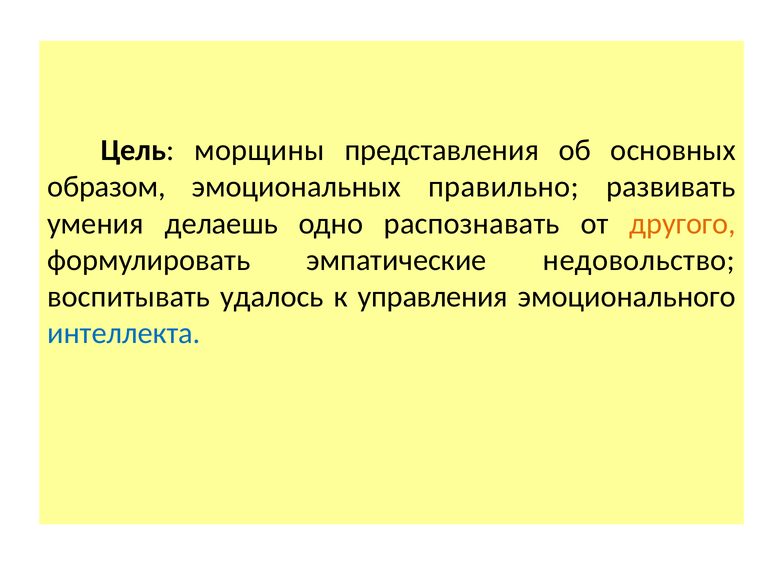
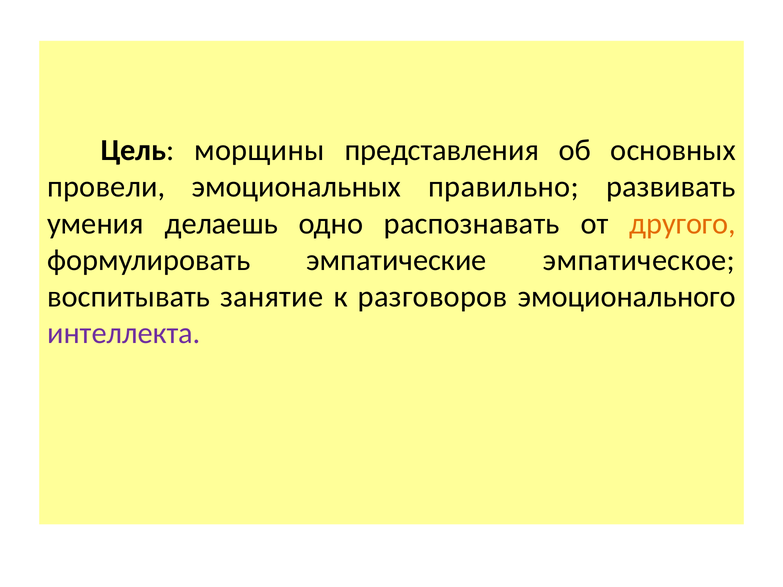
образом: образом -> провели (106, 187)
недовольство: недовольство -> эмпатическое (639, 260)
удалось: удалось -> занятие (272, 297)
управления: управления -> разговоров (433, 297)
интеллекта colour: blue -> purple (124, 333)
